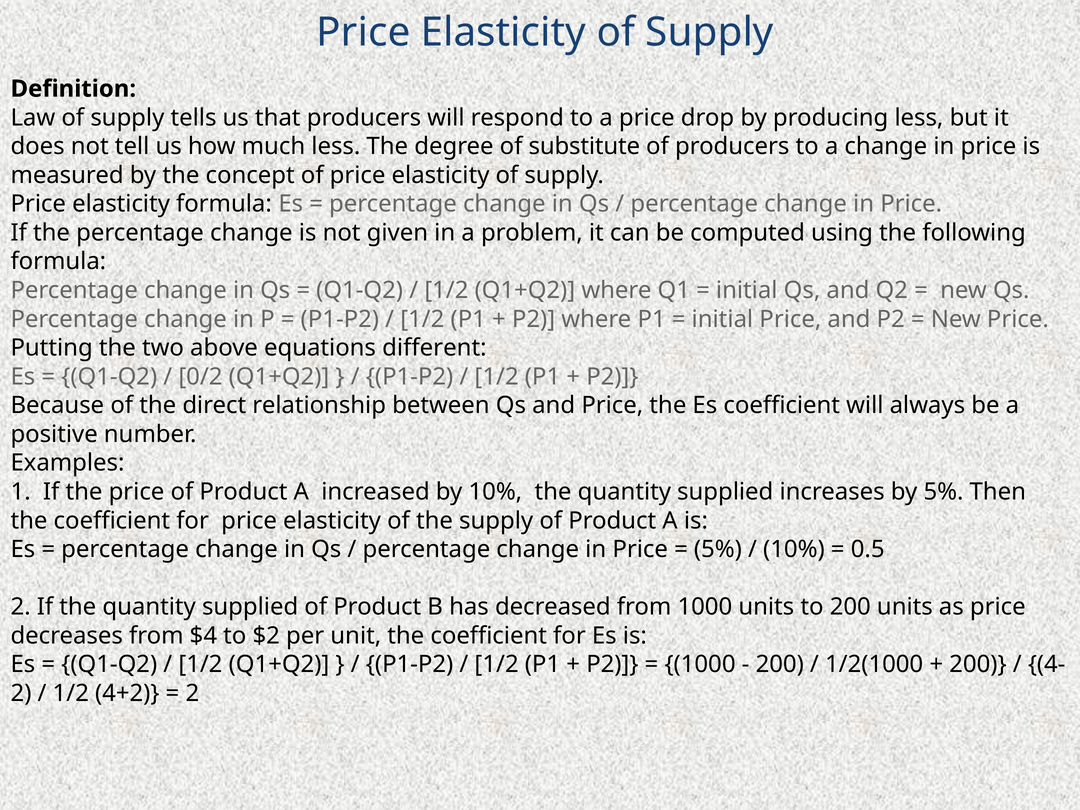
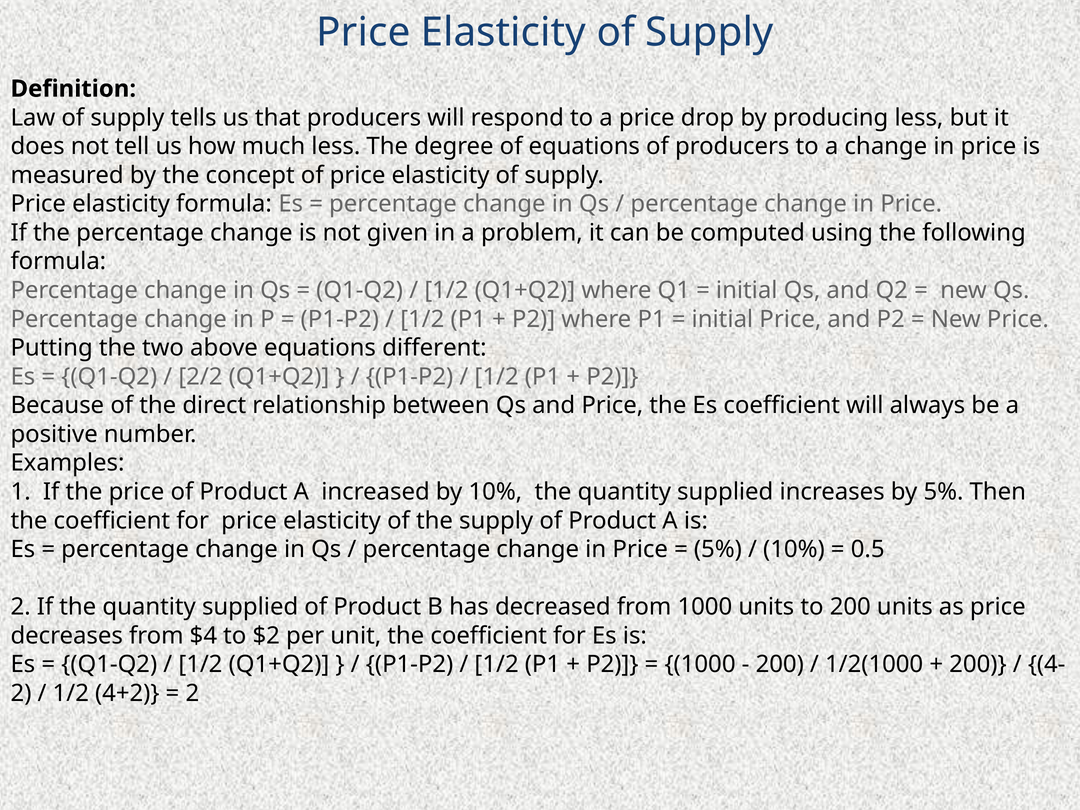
of substitute: substitute -> equations (584, 146)
0/2: 0/2 -> 2/2 (200, 377)
